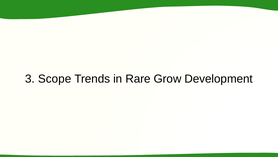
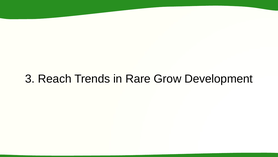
Scope: Scope -> Reach (55, 78)
